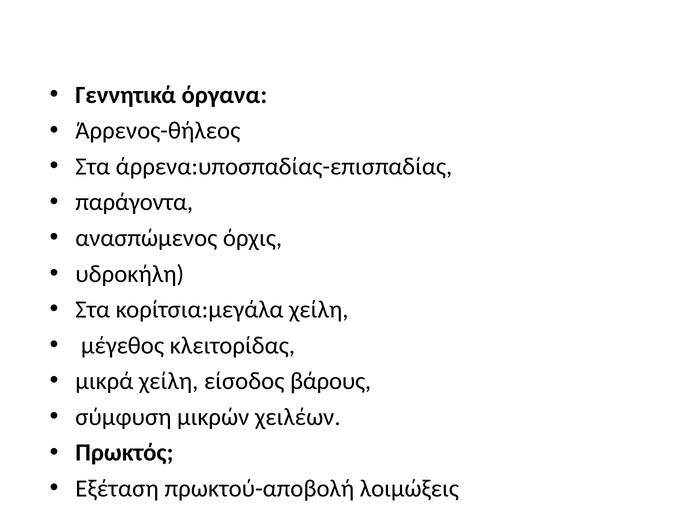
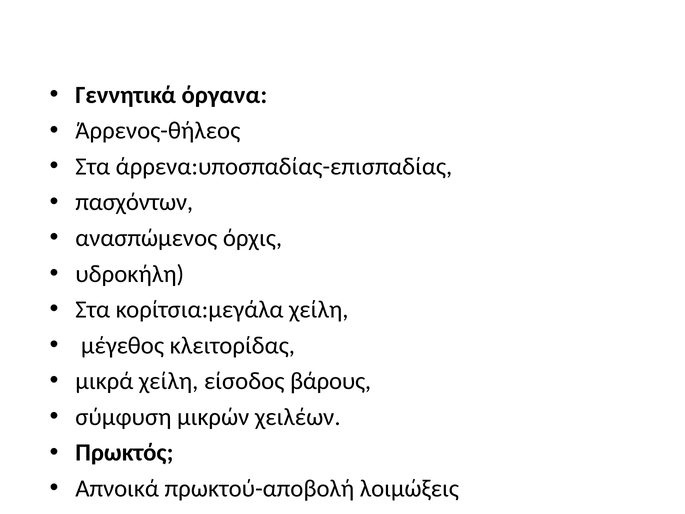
παράγοντα: παράγοντα -> πασχόντων (134, 202)
Εξέταση: Εξέταση -> Απνοικά (117, 488)
